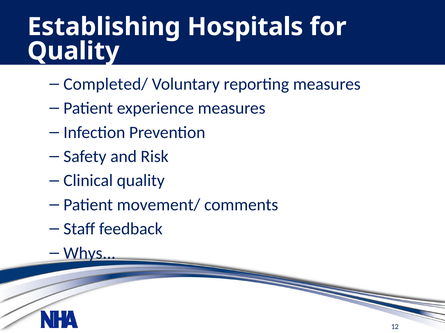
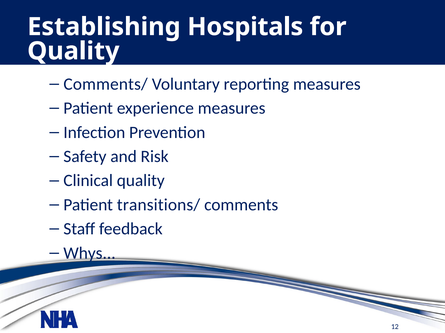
Completed/: Completed/ -> Comments/ (106, 84)
movement/: movement/ -> transitions/ (159, 205)
